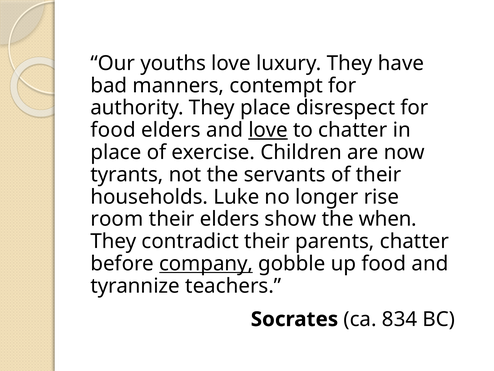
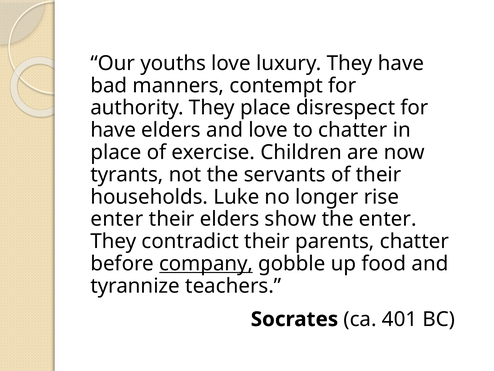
food: food -> have (113, 130)
love underline: present -> none (268, 130)
room: room -> enter (117, 219)
the when: when -> enter (388, 219)
834: 834 -> 401 (400, 319)
